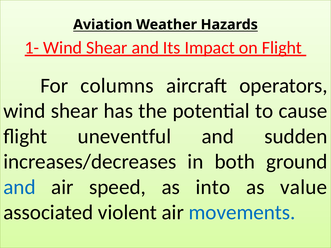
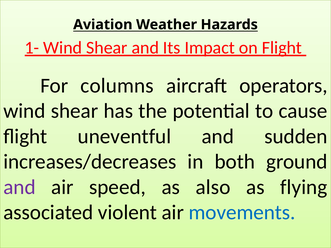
and colour: blue -> purple (19, 187)
into: into -> also (213, 187)
value: value -> flying (304, 187)
